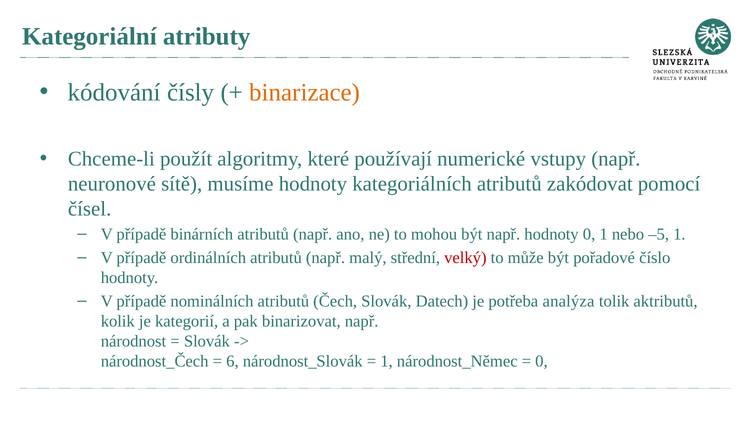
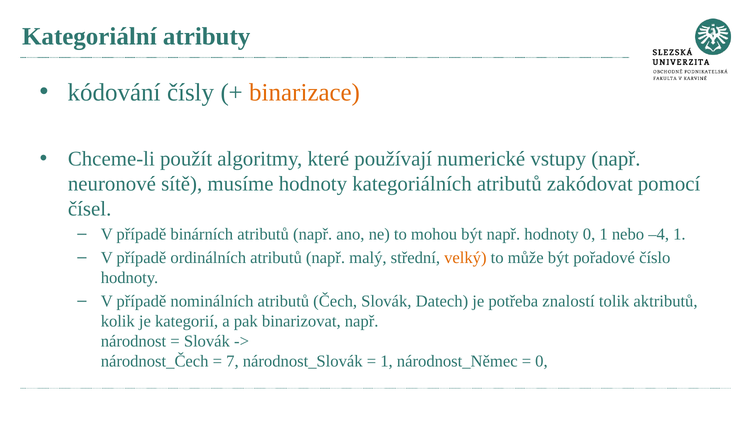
–5: –5 -> –4 (659, 234)
velký colour: red -> orange (465, 258)
analýza: analýza -> znalostí (569, 301)
6: 6 -> 7 (232, 361)
